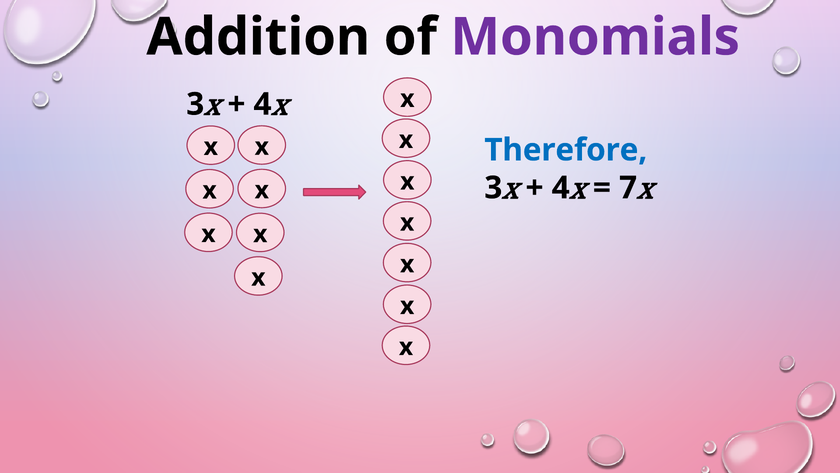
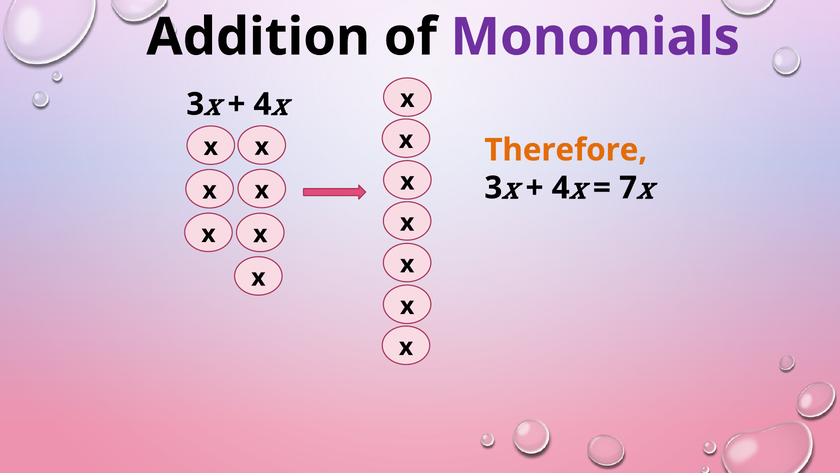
Therefore colour: blue -> orange (566, 150)
